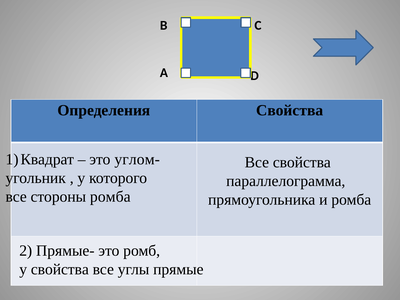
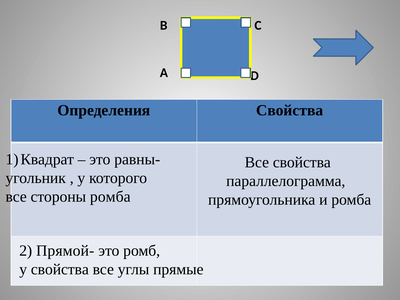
углом-: углом- -> равны- (137, 159)
Прямые-: Прямые- -> Прямой- (65, 251)
